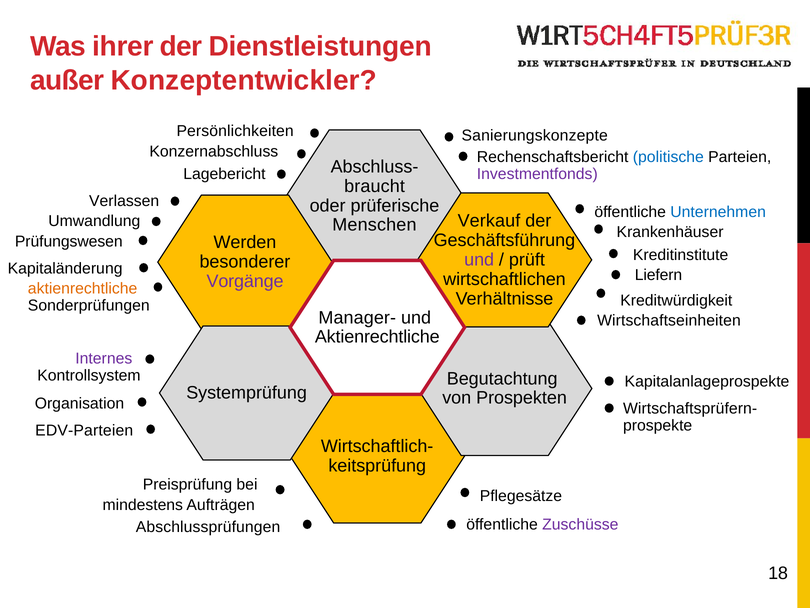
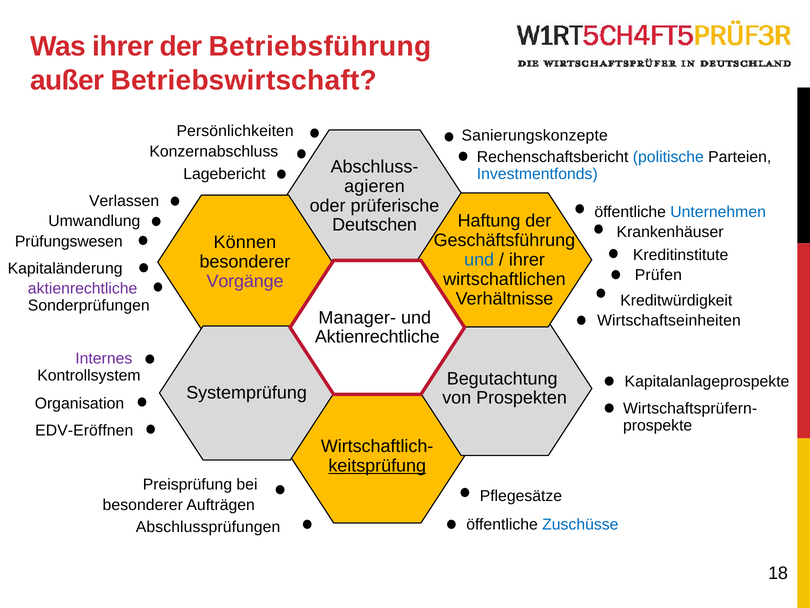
Dienstleistungen: Dienstleistungen -> Betriebsführung (320, 47)
Konzeptentwickler: Konzeptentwickler -> Betriebswirtschaft (244, 80)
Investmentfonds colour: purple -> blue (537, 174)
braucht: braucht -> agieren (375, 186)
Verkauf: Verkauf -> Haftung (489, 221)
Menschen: Menschen -> Deutschen (375, 225)
Werden: Werden -> Können (245, 242)
und colour: purple -> blue (479, 260)
prüft: prüft -> ihrer (527, 260)
Liefern: Liefern -> Prüfen (658, 275)
aktienrechtliche colour: orange -> purple (83, 288)
EDV-Parteien: EDV-Parteien -> EDV-Eröffnen (84, 430)
keitsprüfung underline: none -> present (377, 465)
mindestens: mindestens -> besonderer (143, 504)
Zuschüsse colour: purple -> blue (580, 524)
